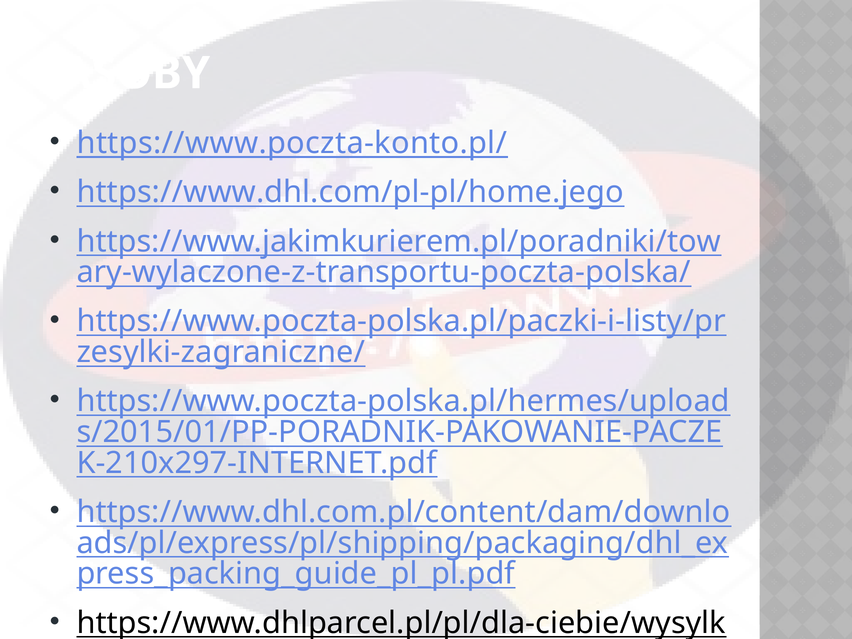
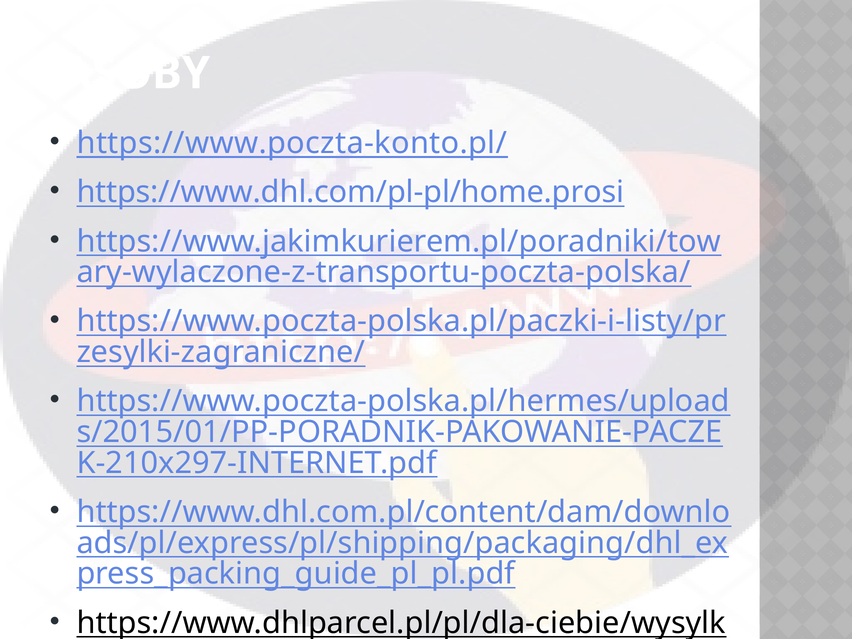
https://www.dhl.com/pl-pl/home.jego: https://www.dhl.com/pl-pl/home.jego -> https://www.dhl.com/pl-pl/home.prosi (350, 192)
